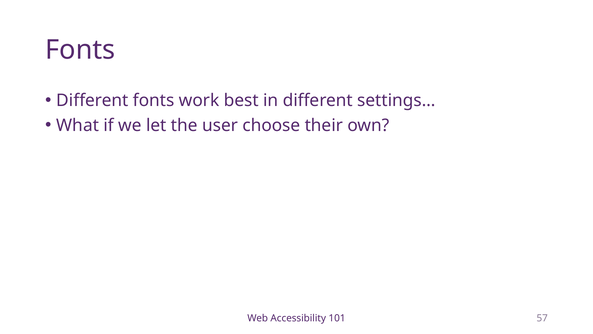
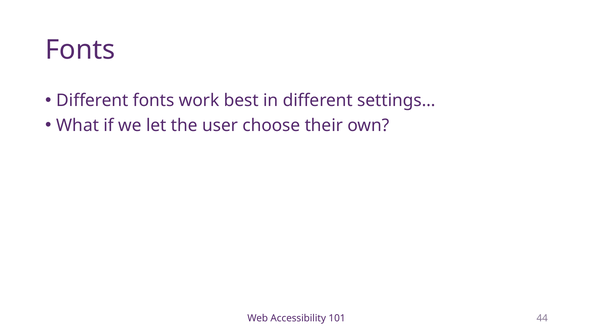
57: 57 -> 44 (542, 318)
